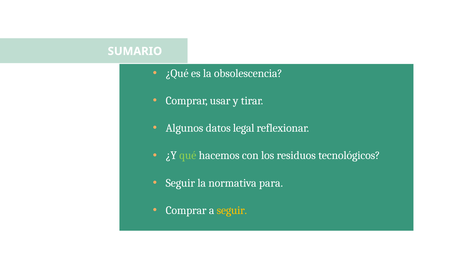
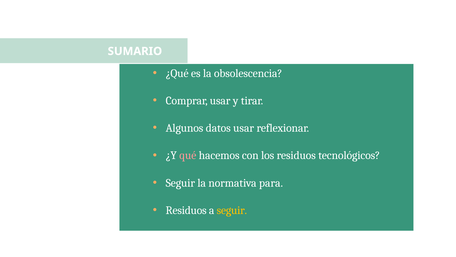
datos legal: legal -> usar (244, 128)
qué colour: light green -> pink (188, 155)
Comprar: Comprar -> Residuos (186, 210)
